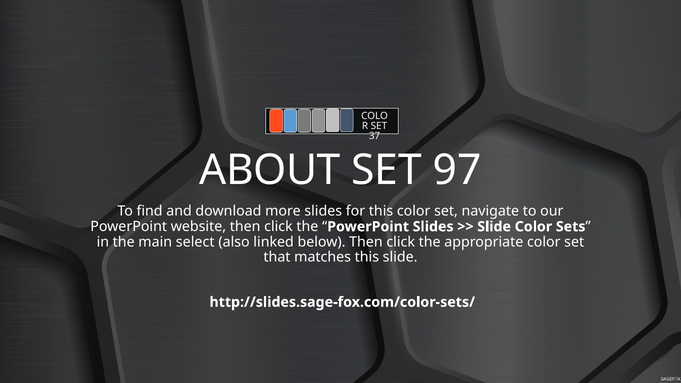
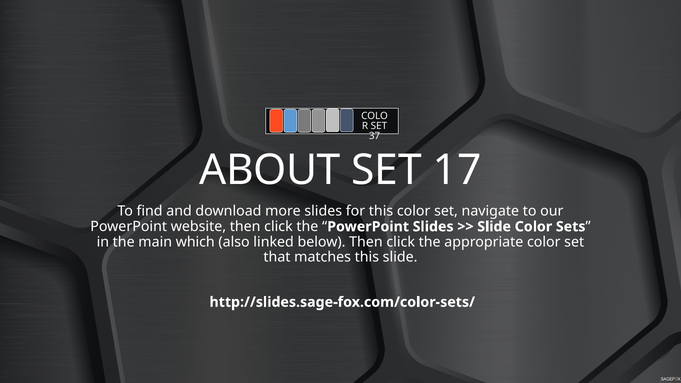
97: 97 -> 17 (457, 170)
select: select -> which (195, 242)
